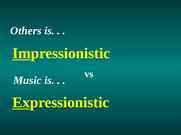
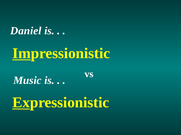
Others: Others -> Daniel (26, 31)
